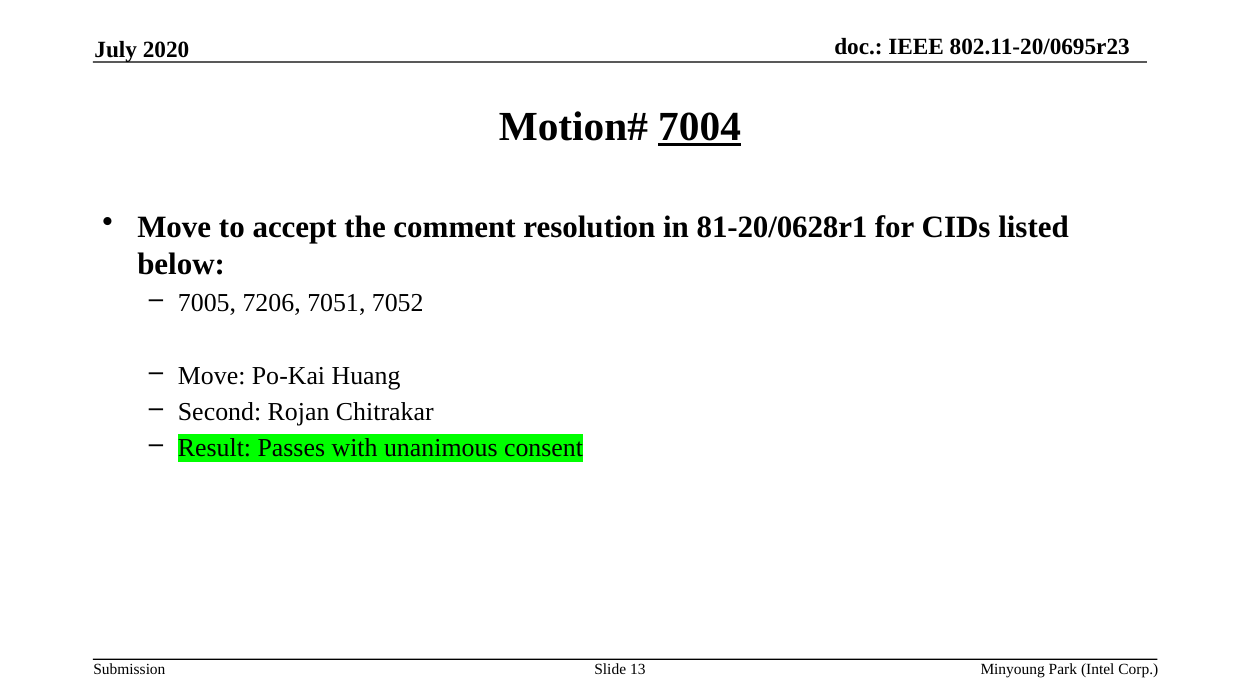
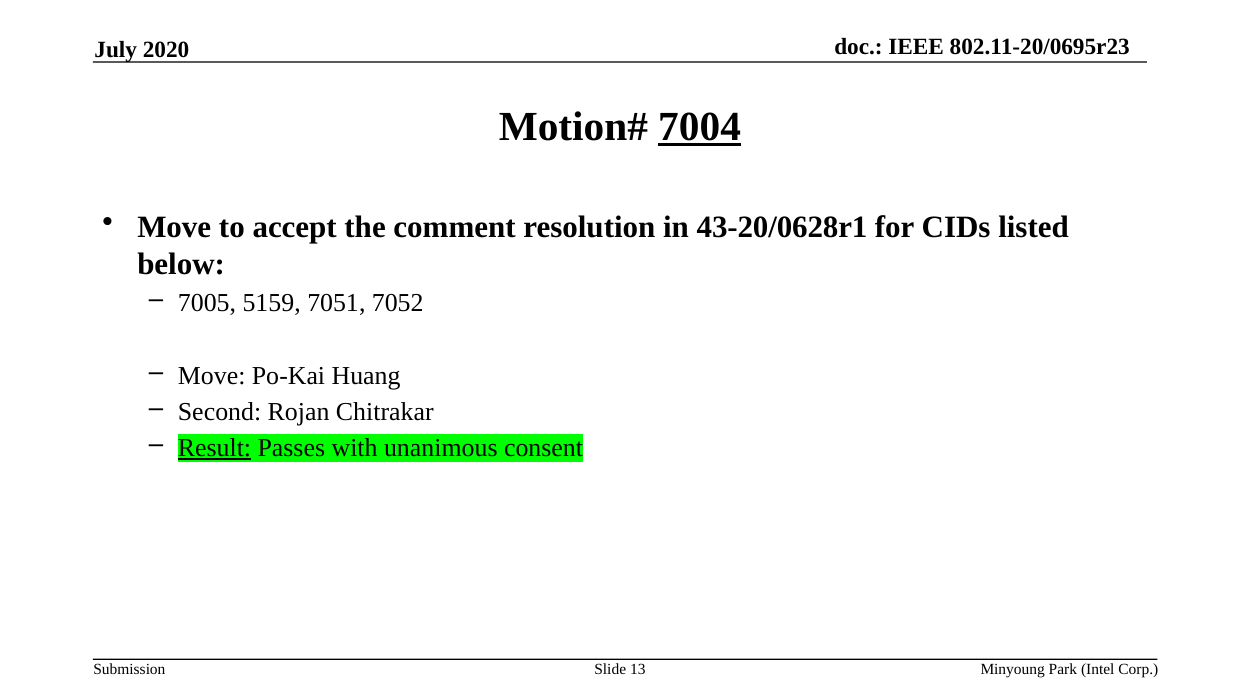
81-20/0628r1: 81-20/0628r1 -> 43-20/0628r1 (782, 227)
7206: 7206 -> 5159 (272, 303)
Result underline: none -> present (215, 448)
